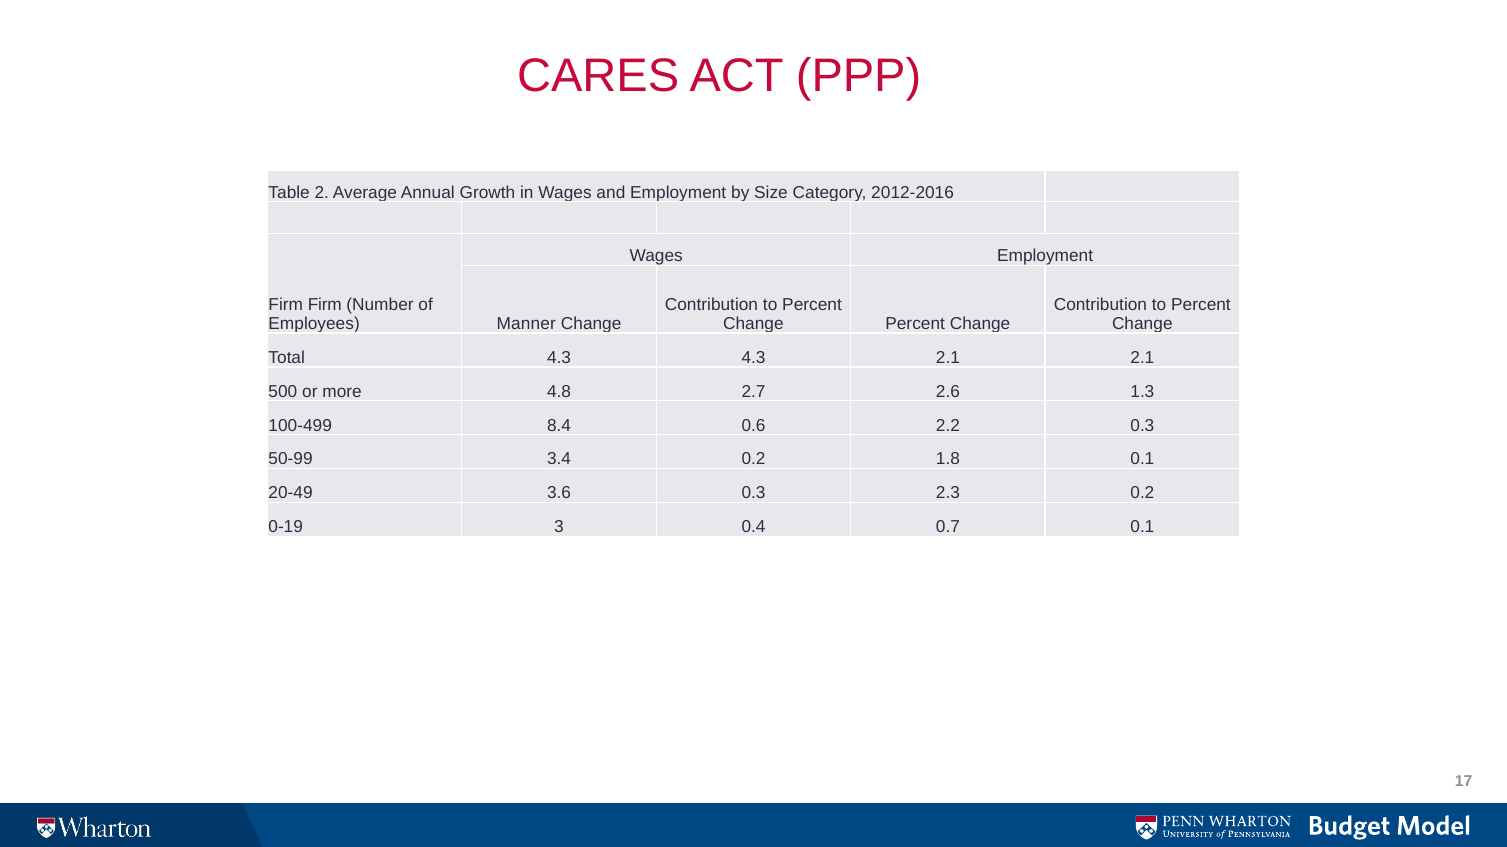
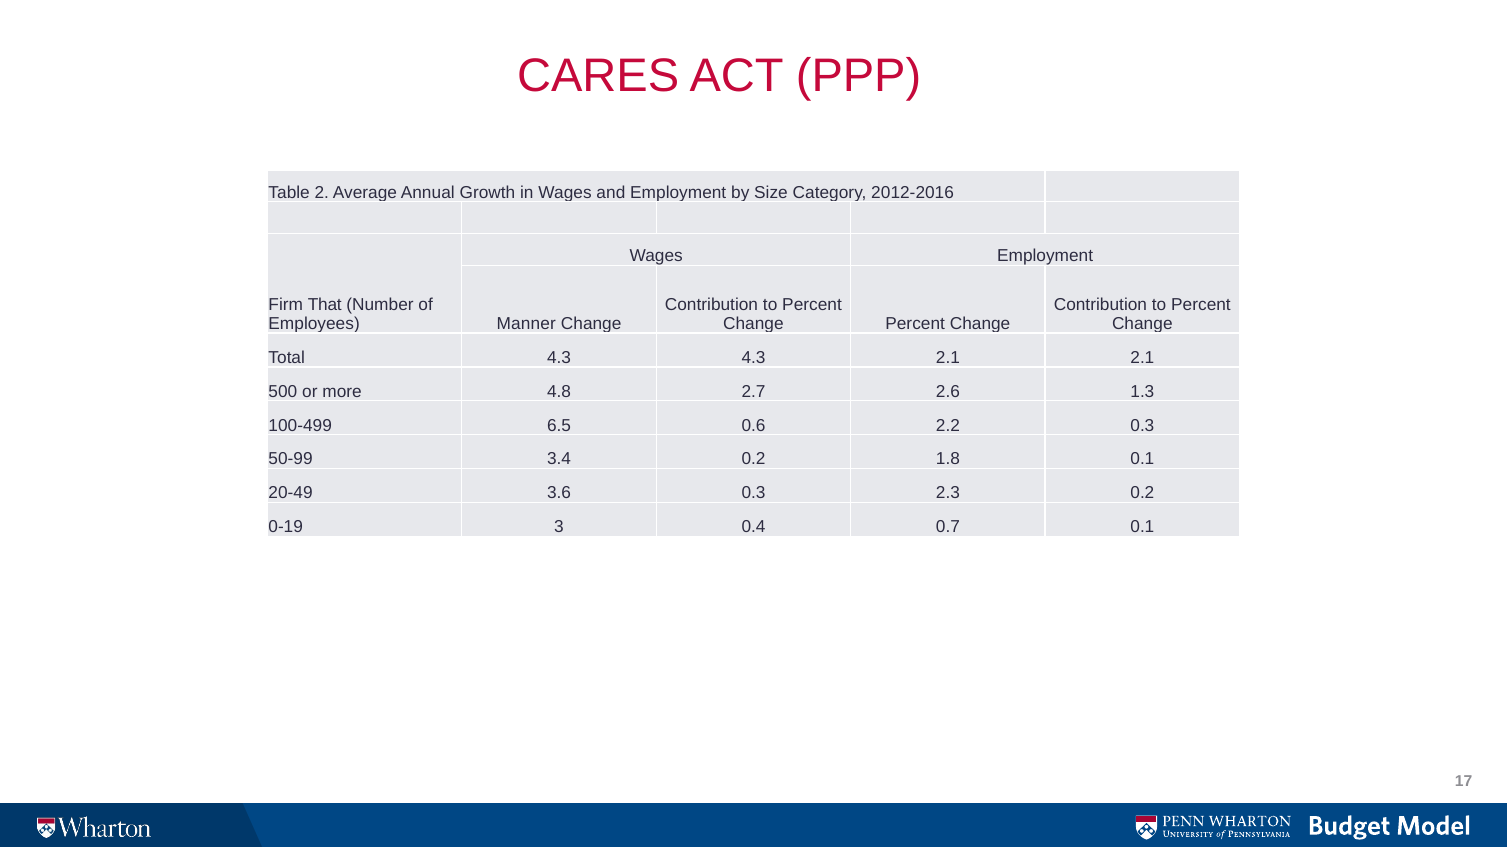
Firm Firm: Firm -> That (325, 305)
8.4: 8.4 -> 6.5 (559, 426)
